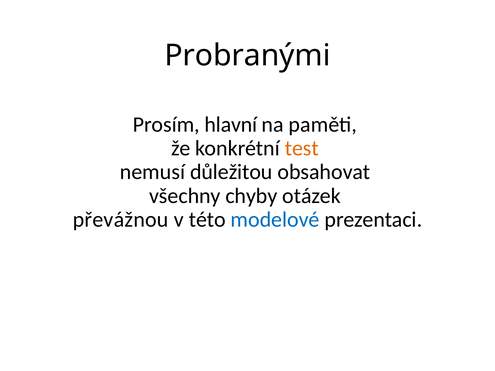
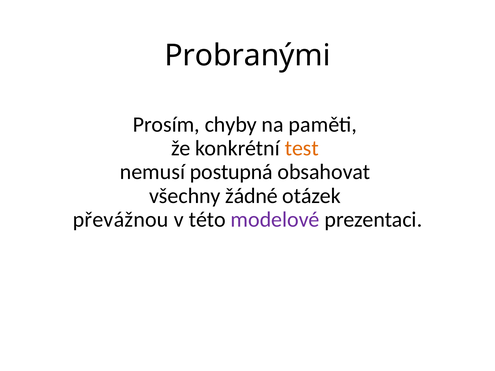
hlavní: hlavní -> chyby (231, 125)
důležitou: důležitou -> postupná (231, 172)
chyby: chyby -> žádné (252, 196)
modelové colour: blue -> purple (275, 220)
